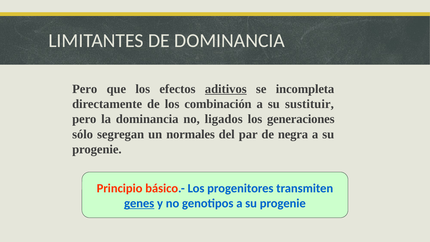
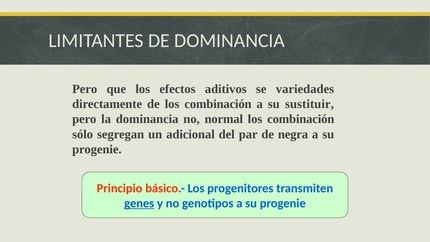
aditivos underline: present -> none (226, 89)
incompleta: incompleta -> variedades (305, 89)
ligados: ligados -> normal (224, 119)
generaciones: generaciones -> combinación (301, 119)
normales: normales -> adicional (190, 134)
